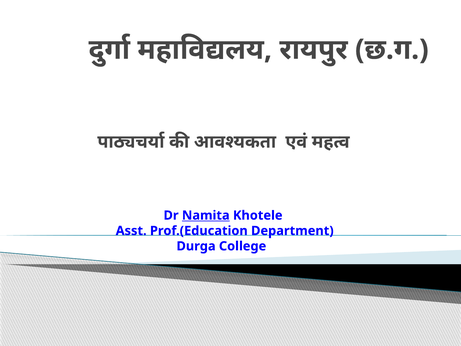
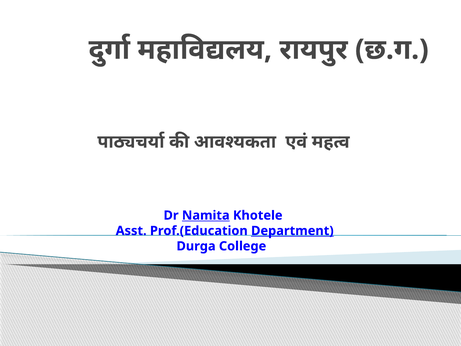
Department underline: none -> present (292, 231)
